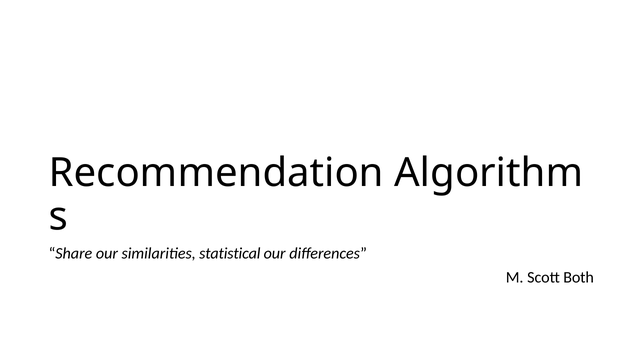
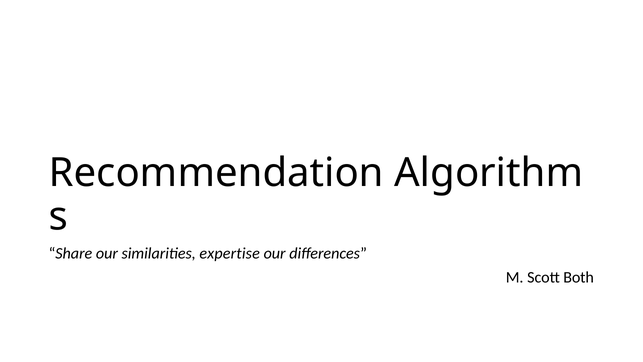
statistical: statistical -> expertise (230, 253)
